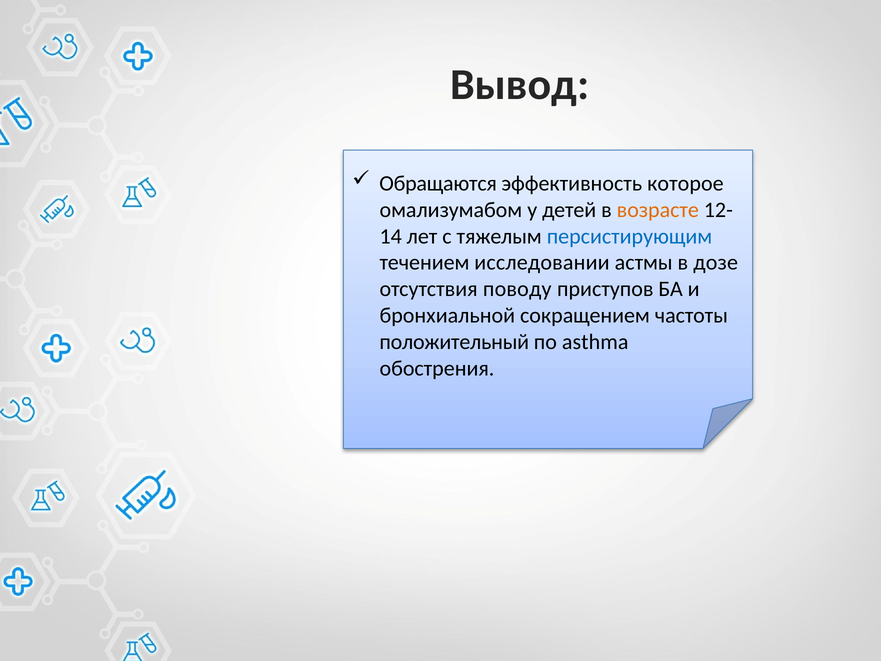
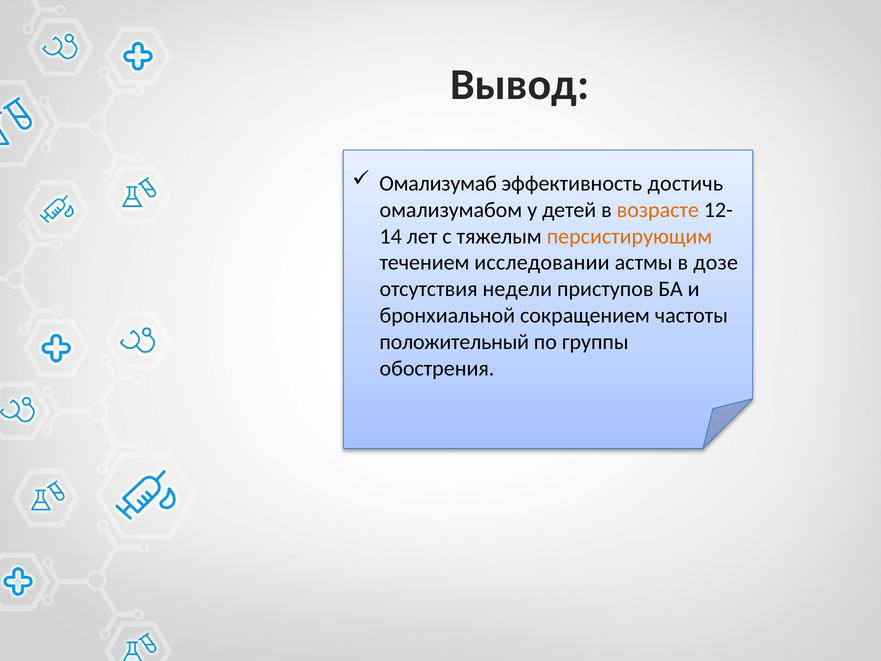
Обращаются: Обращаются -> Омализумаб (438, 183)
которое: которое -> достичь (685, 183)
персистирующим colour: blue -> orange (630, 236)
поводу: поводу -> недели (517, 289)
asthma: asthma -> группы (595, 342)
